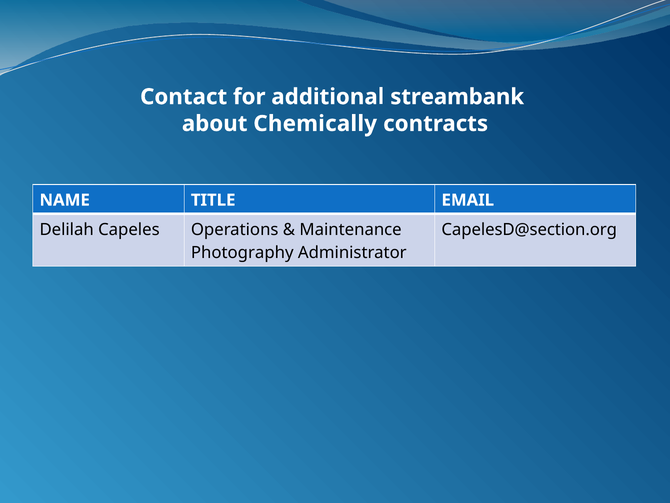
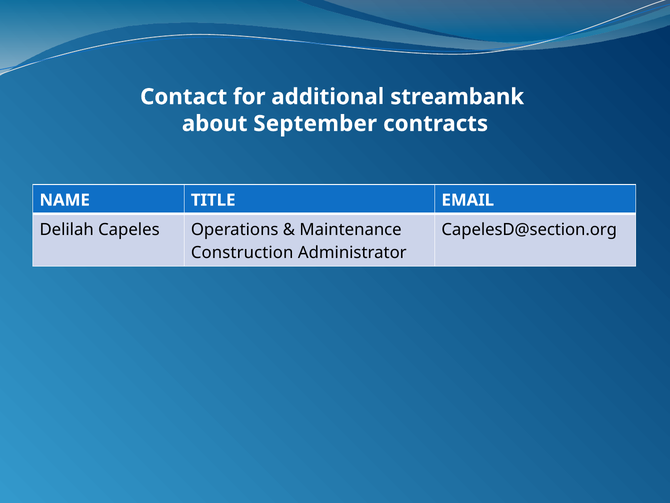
Chemically: Chemically -> September (315, 124)
Photography: Photography -> Construction (242, 252)
